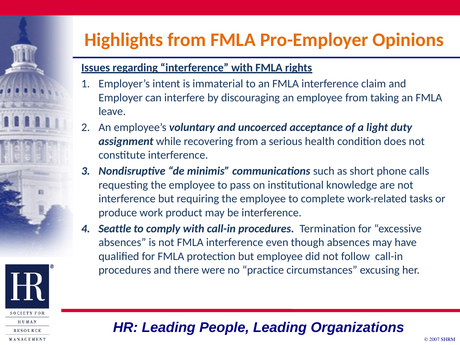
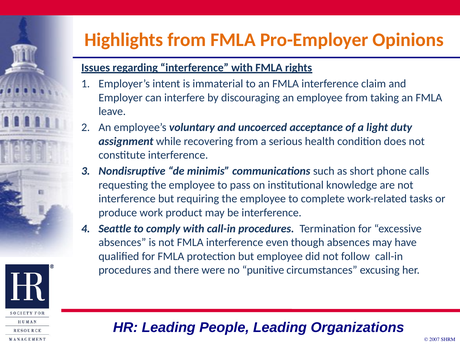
practice: practice -> punitive (263, 270)
